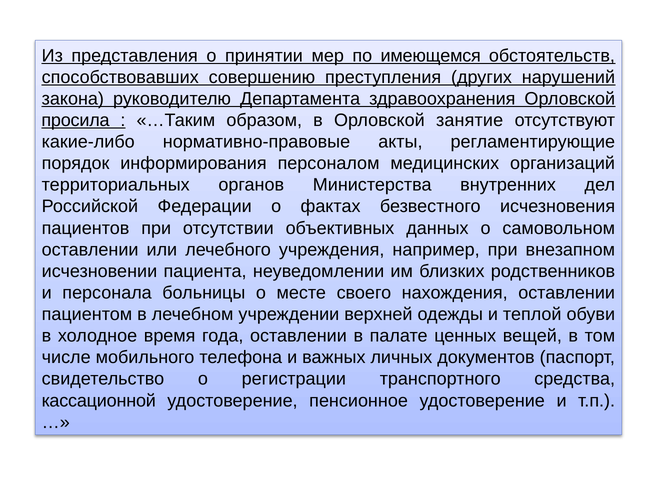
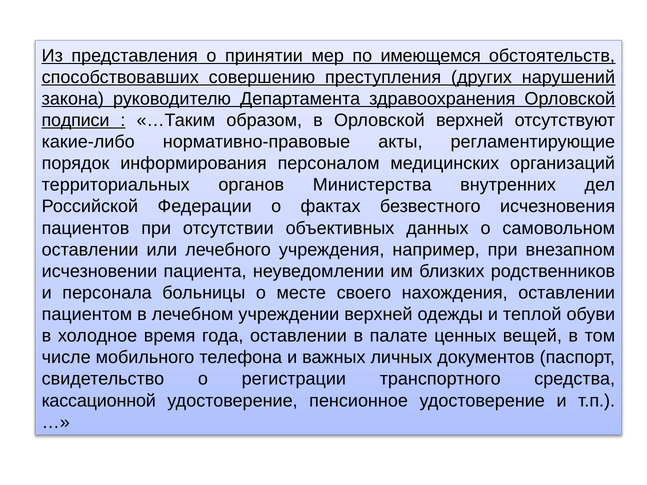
просила: просила -> подписи (75, 120)
Орловской занятие: занятие -> верхней (470, 120)
